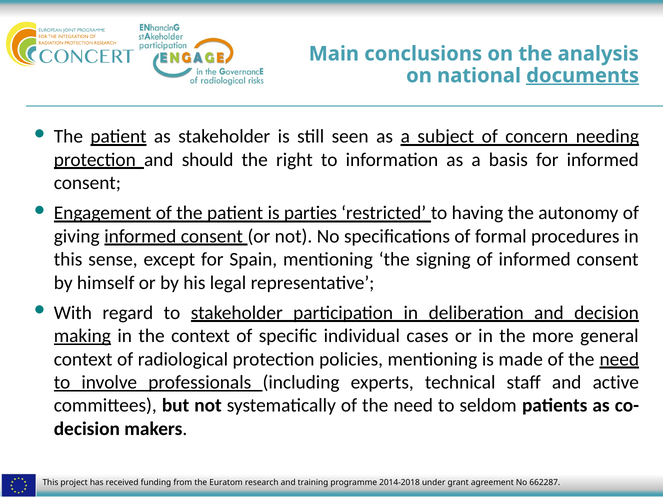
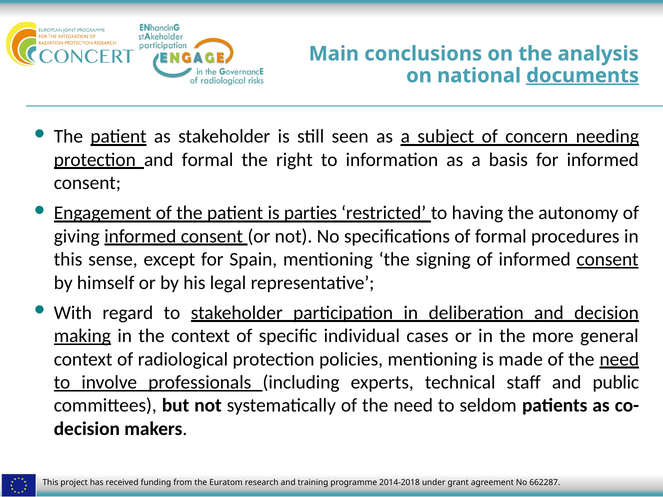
and should: should -> formal (208, 160)
consent underline: none -> present (608, 260)
active: active -> public (616, 383)
